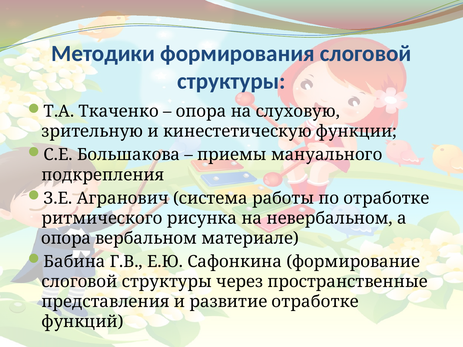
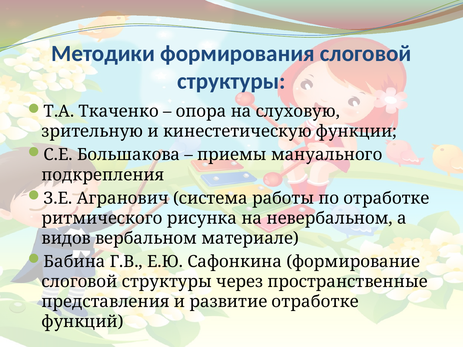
опора: опора -> видов (66, 238)
